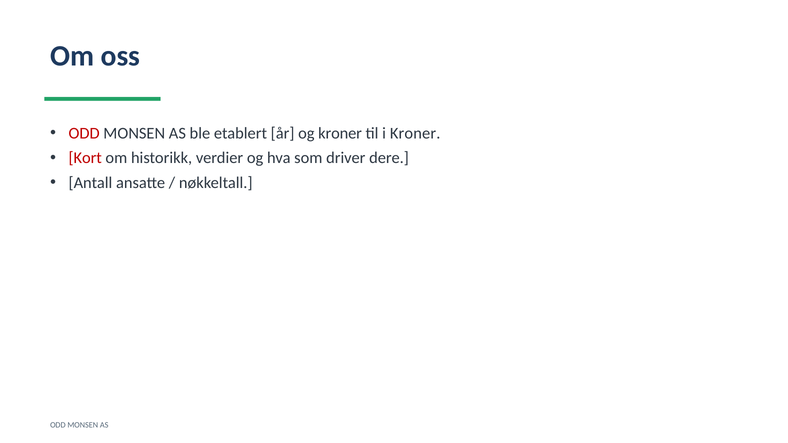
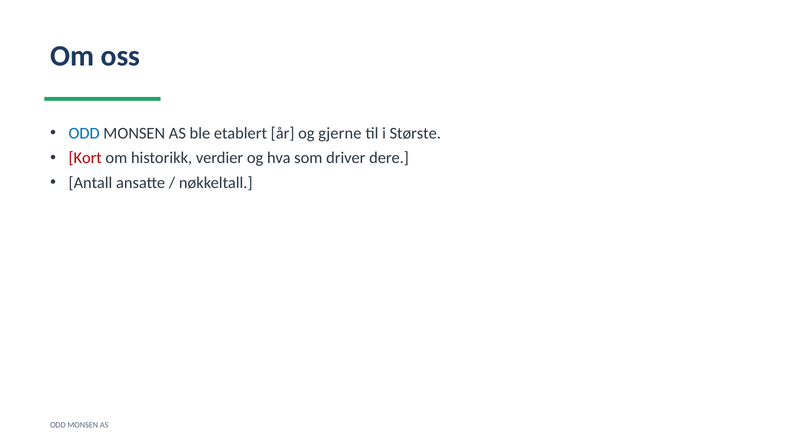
ODD colour: red -> blue (84, 133)
og kroner: kroner -> gjerne (340, 133)
i Kroner: Kroner -> Største (415, 133)
